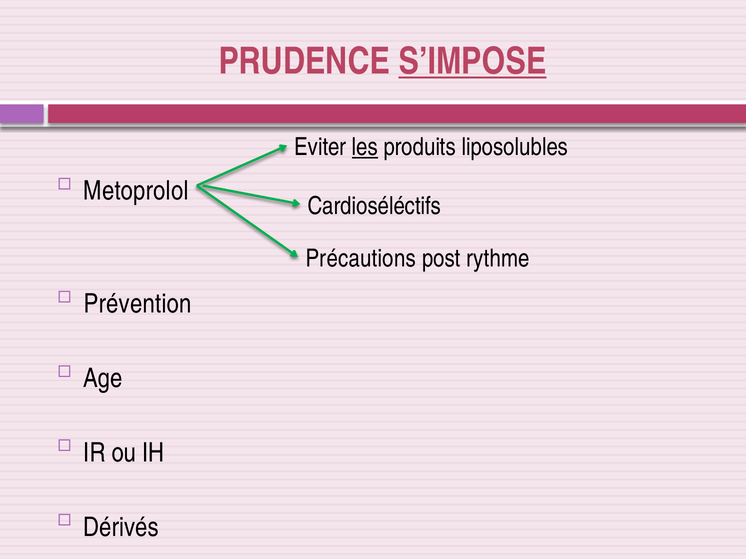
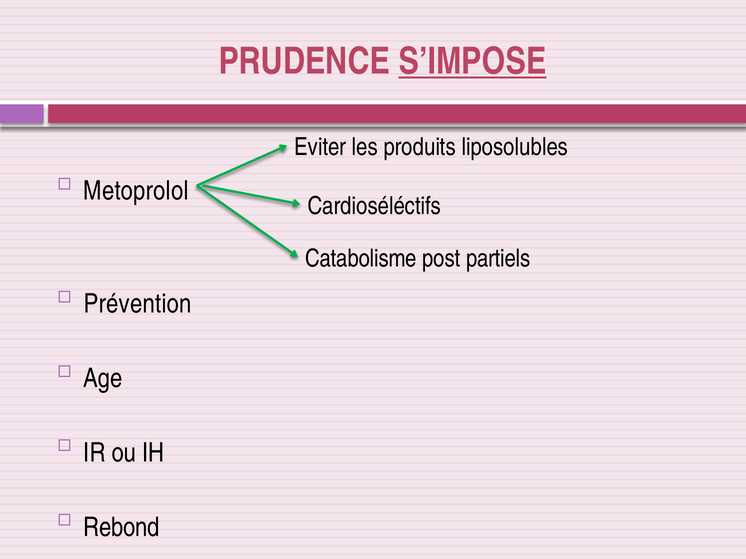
les underline: present -> none (365, 147)
Précautions: Précautions -> Catabolisme (361, 259)
rythme: rythme -> partiels (498, 259)
Dérivés: Dérivés -> Rebond (121, 528)
